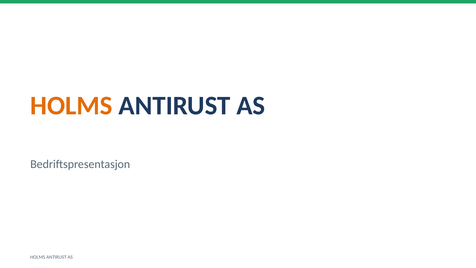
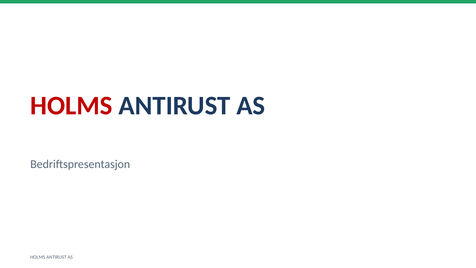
HOLMS colour: orange -> red (71, 106)
